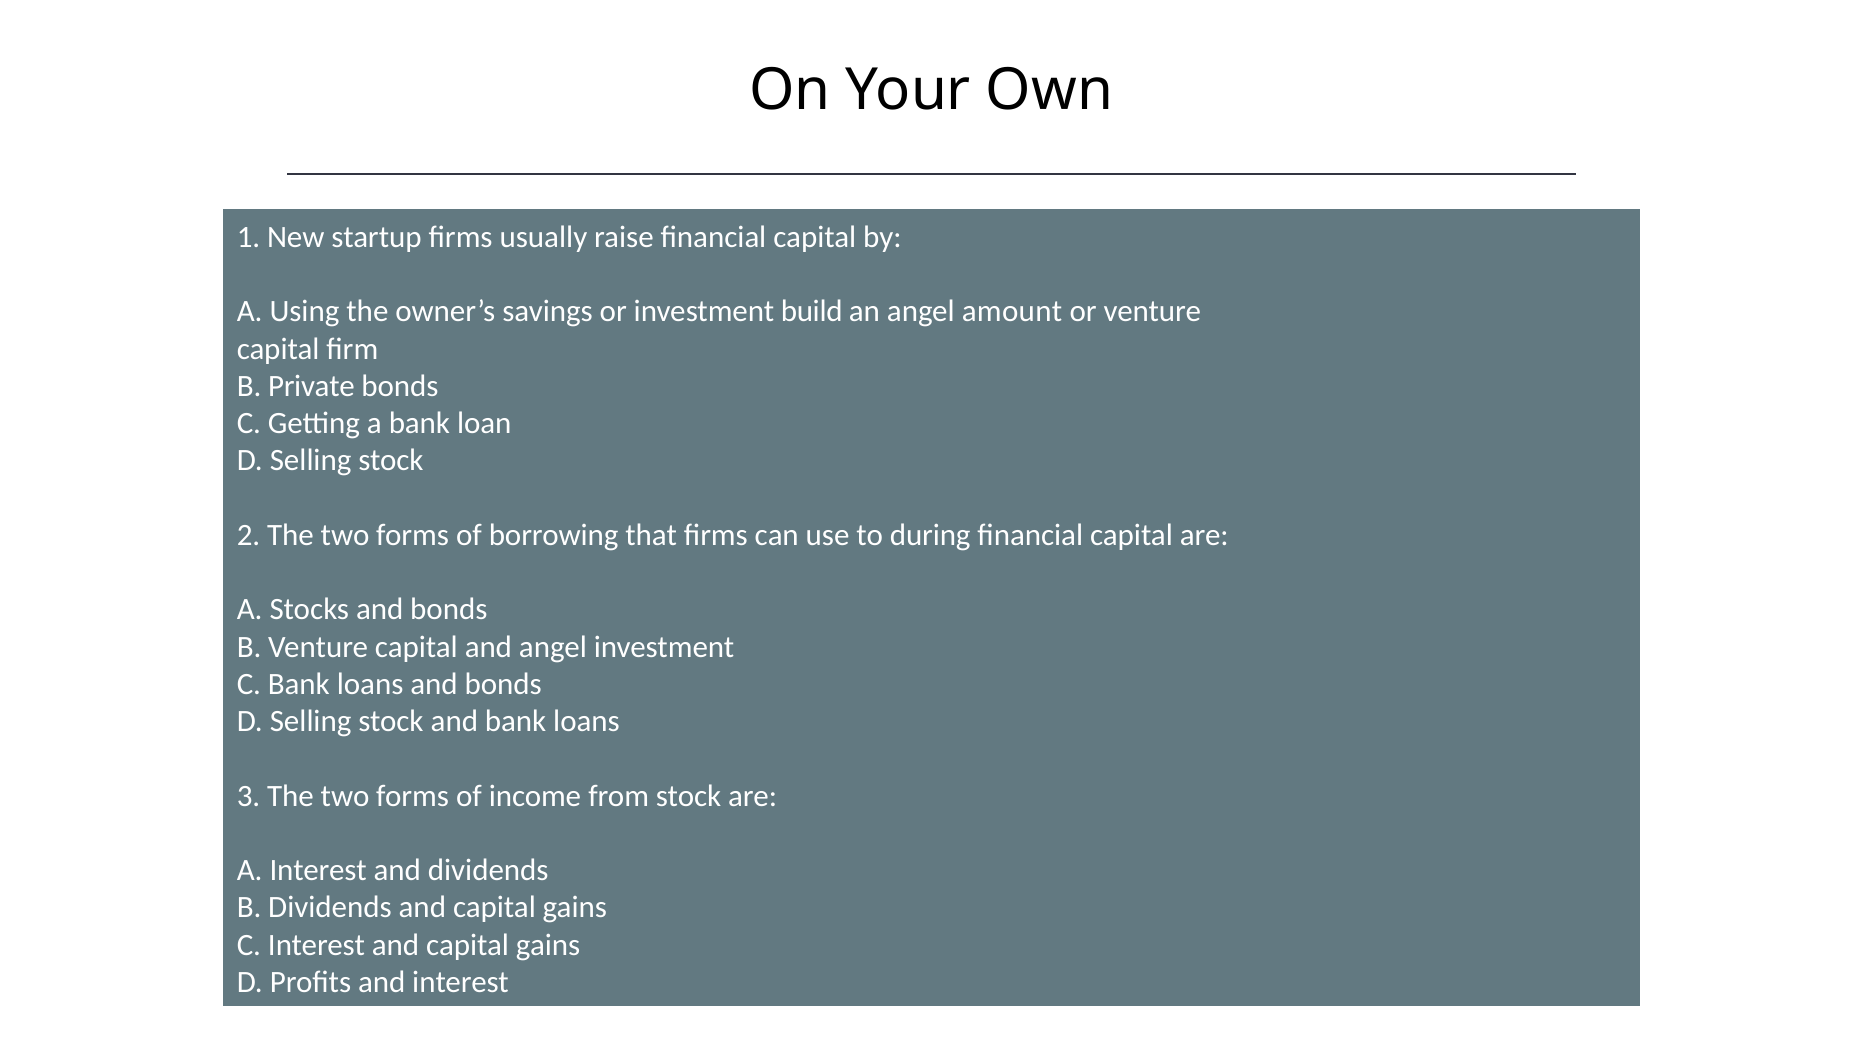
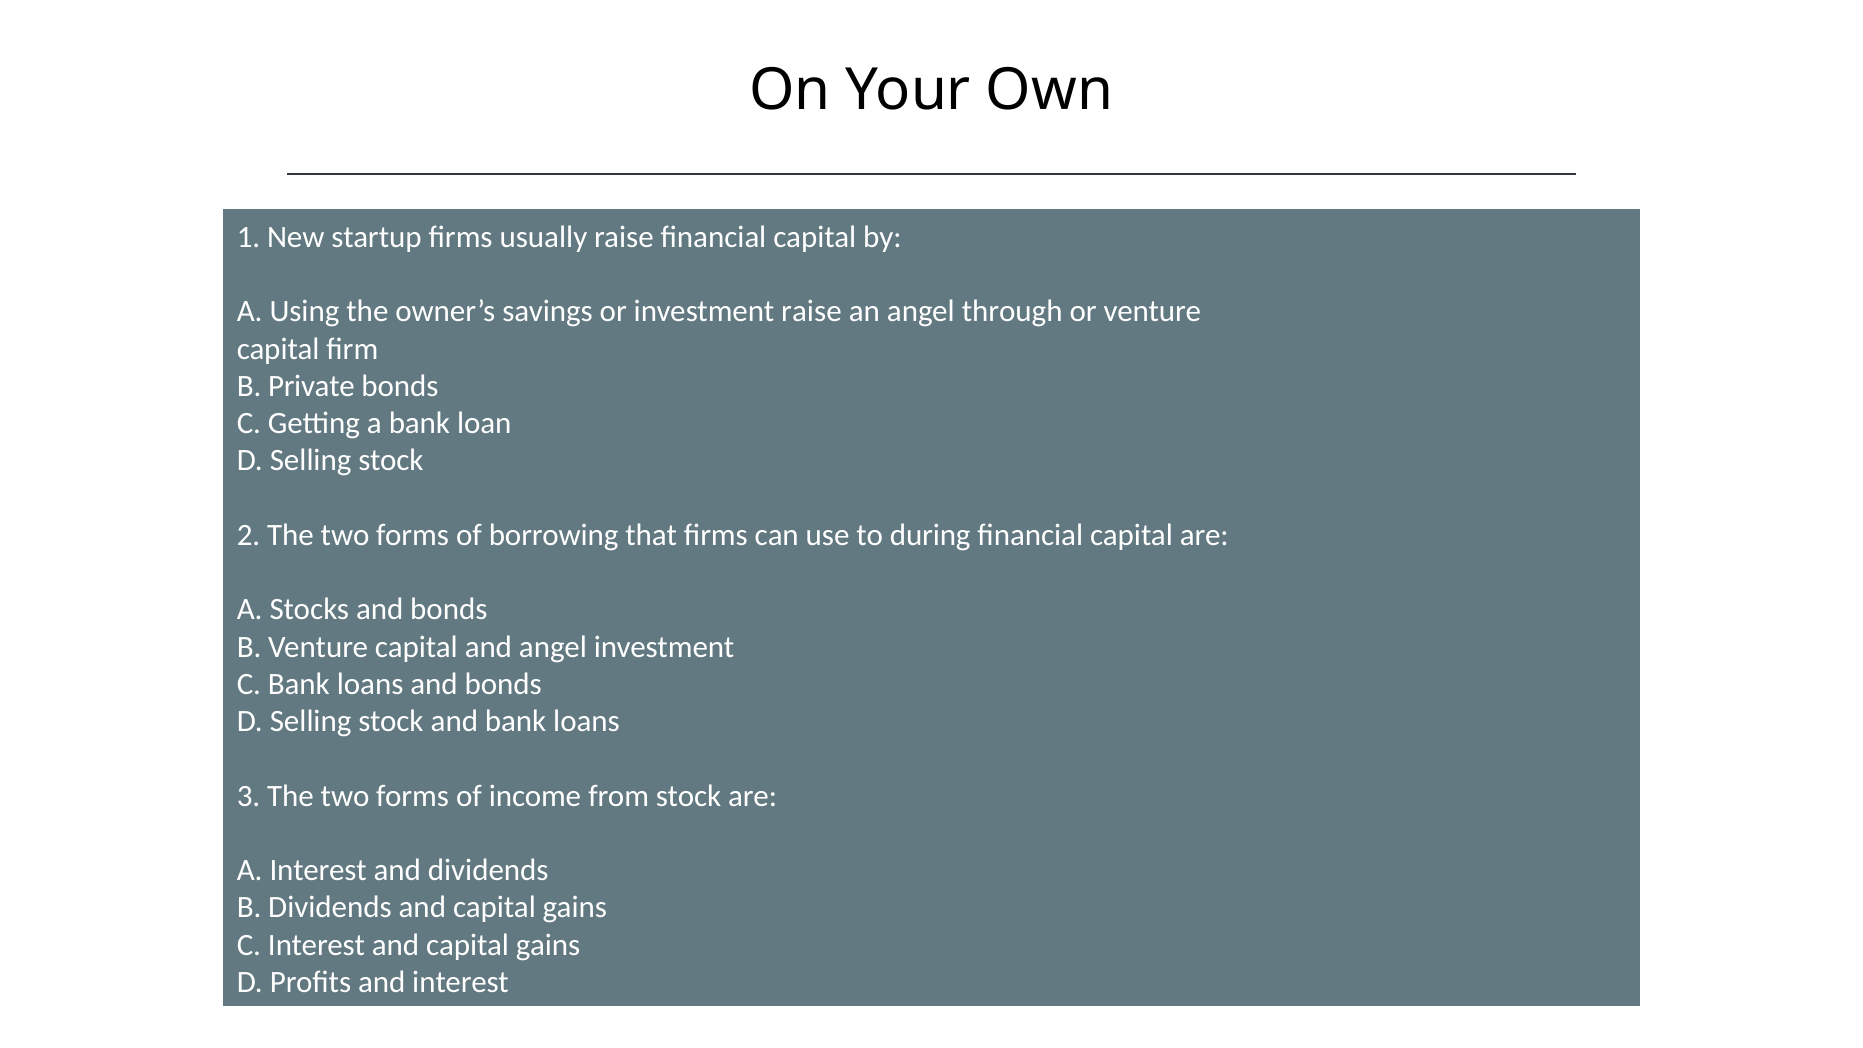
investment build: build -> raise (811, 312)
amount: amount -> through (1012, 312)
